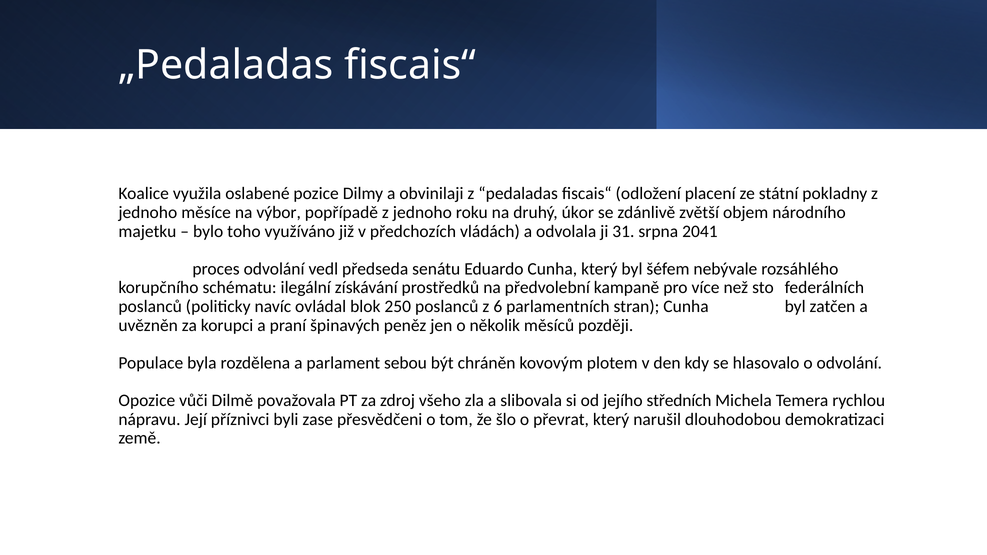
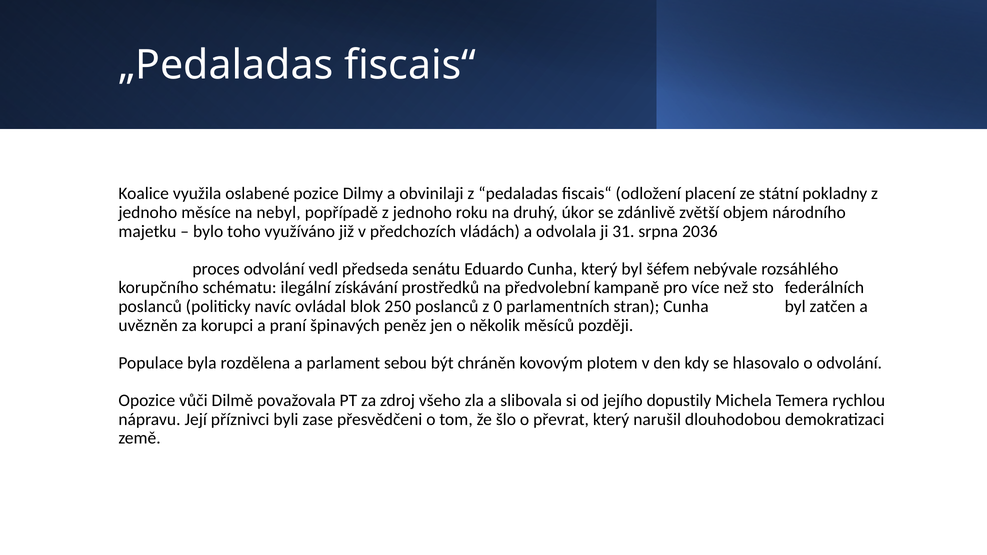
výbor: výbor -> nebyl (279, 213)
2041: 2041 -> 2036 (700, 231)
6: 6 -> 0 (498, 307)
středních: středních -> dopustily (679, 400)
